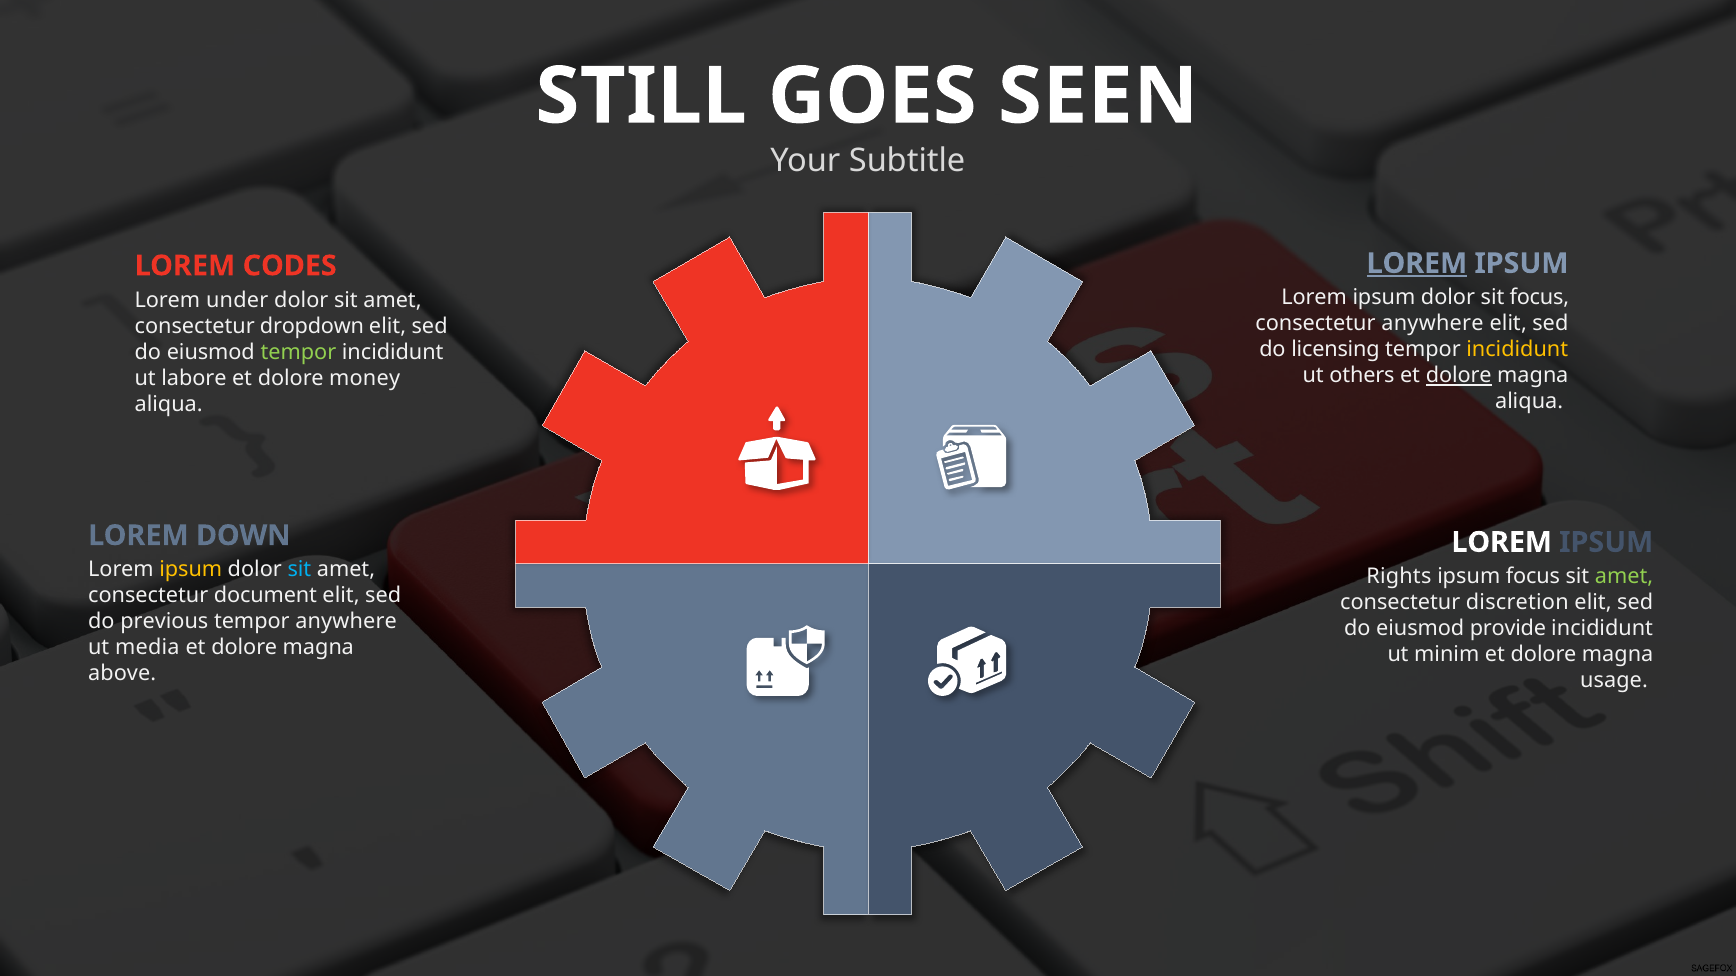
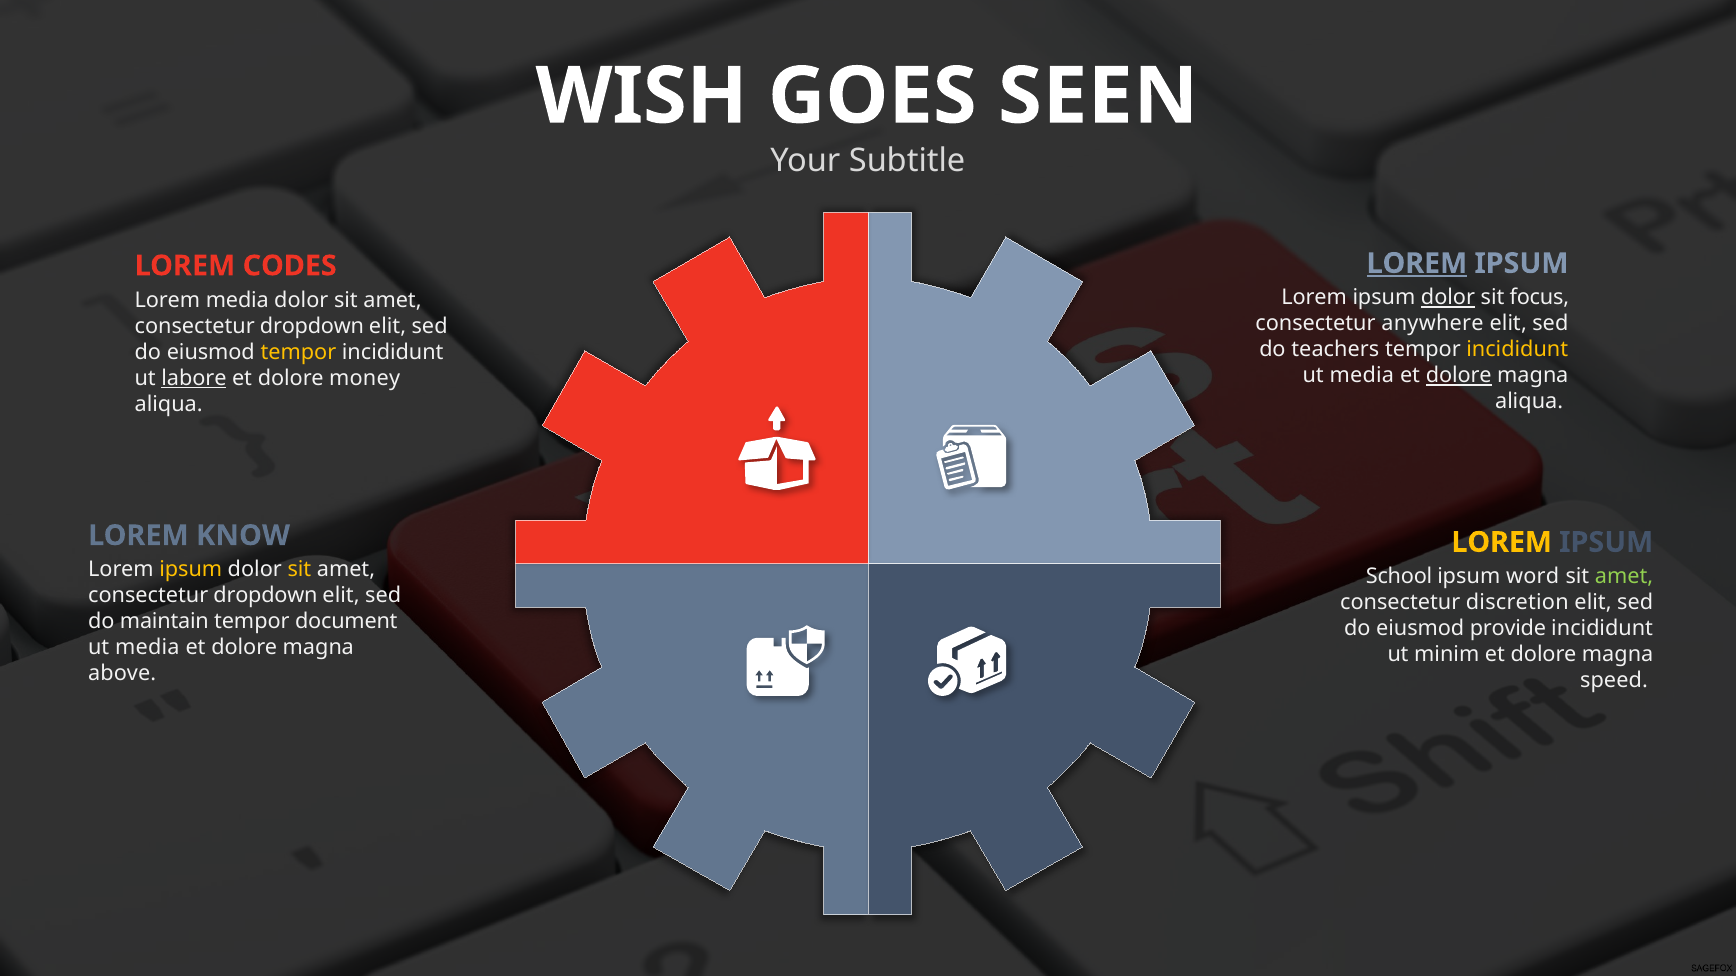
STILL: STILL -> WISH (641, 96)
dolor underline: none -> present (1448, 298)
Lorem under: under -> media (237, 300)
licensing: licensing -> teachers (1335, 350)
tempor colour: light green -> yellow (298, 352)
others: others -> media (1362, 376)
labore underline: none -> present (194, 378)
DOWN: DOWN -> KNOW (243, 536)
LOREM colour: white -> yellow (1502, 543)
sit colour: light blue -> yellow (299, 570)
Rights: Rights -> School (1399, 577)
ipsum focus: focus -> word (1533, 577)
document: document -> dropdown (266, 596)
previous: previous -> maintain (164, 622)
tempor anywhere: anywhere -> document (346, 622)
usage: usage -> speed (1614, 681)
